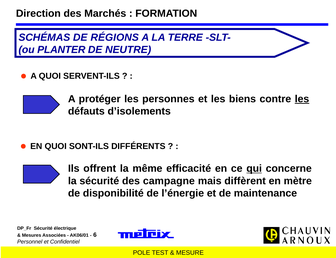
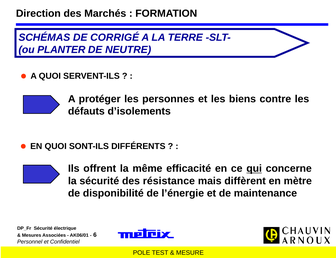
RÉGIONS: RÉGIONS -> CORRIGÉ (115, 38)
les underline: present -> none (302, 99)
campagne: campagne -> résistance (169, 181)
